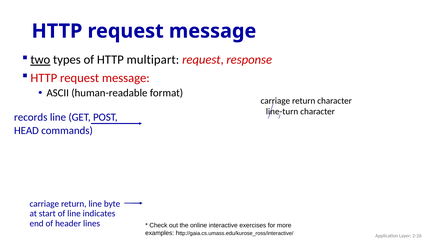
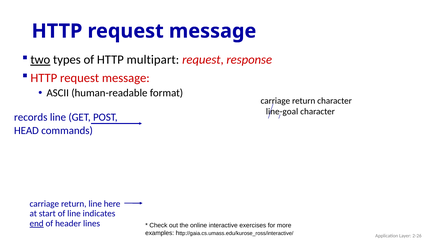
line-turn: line-turn -> line-goal (282, 111)
byte: byte -> here (112, 203)
end underline: none -> present (37, 223)
